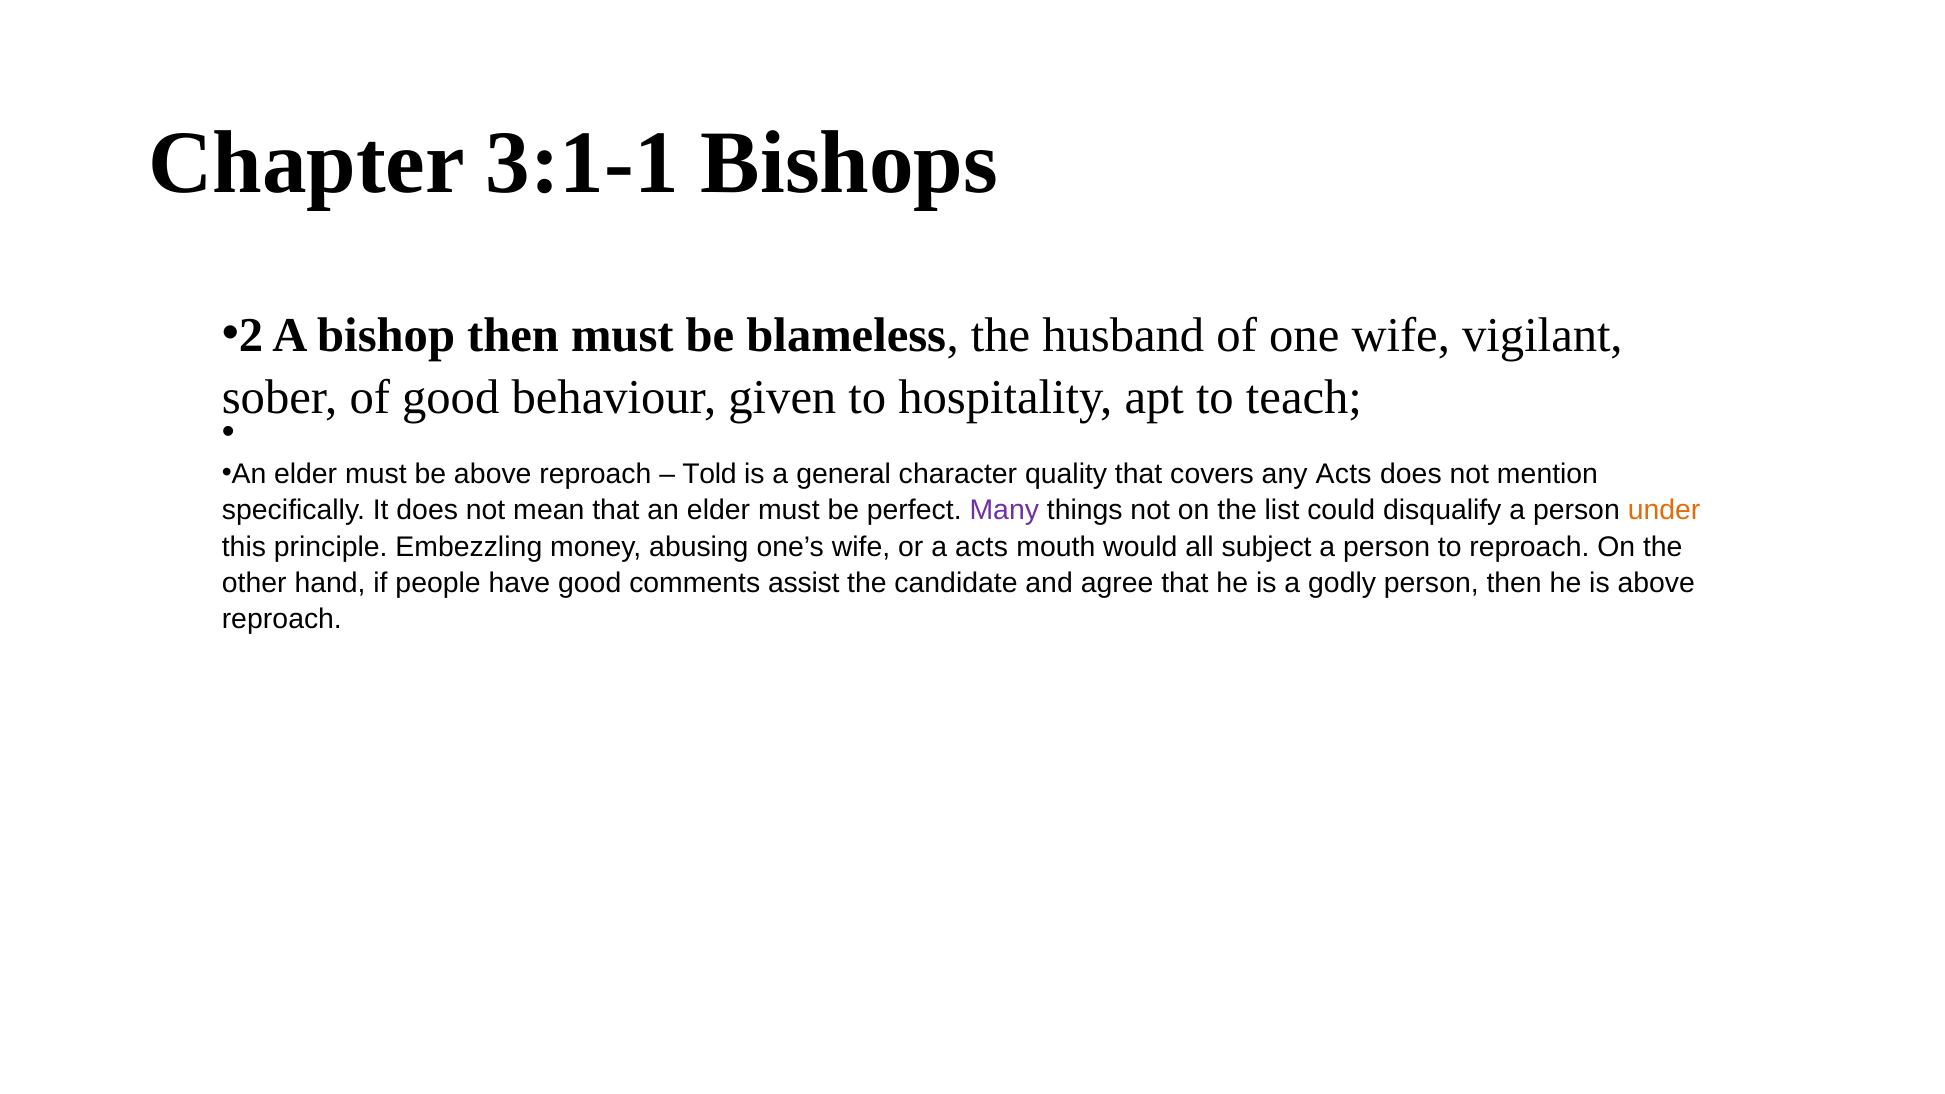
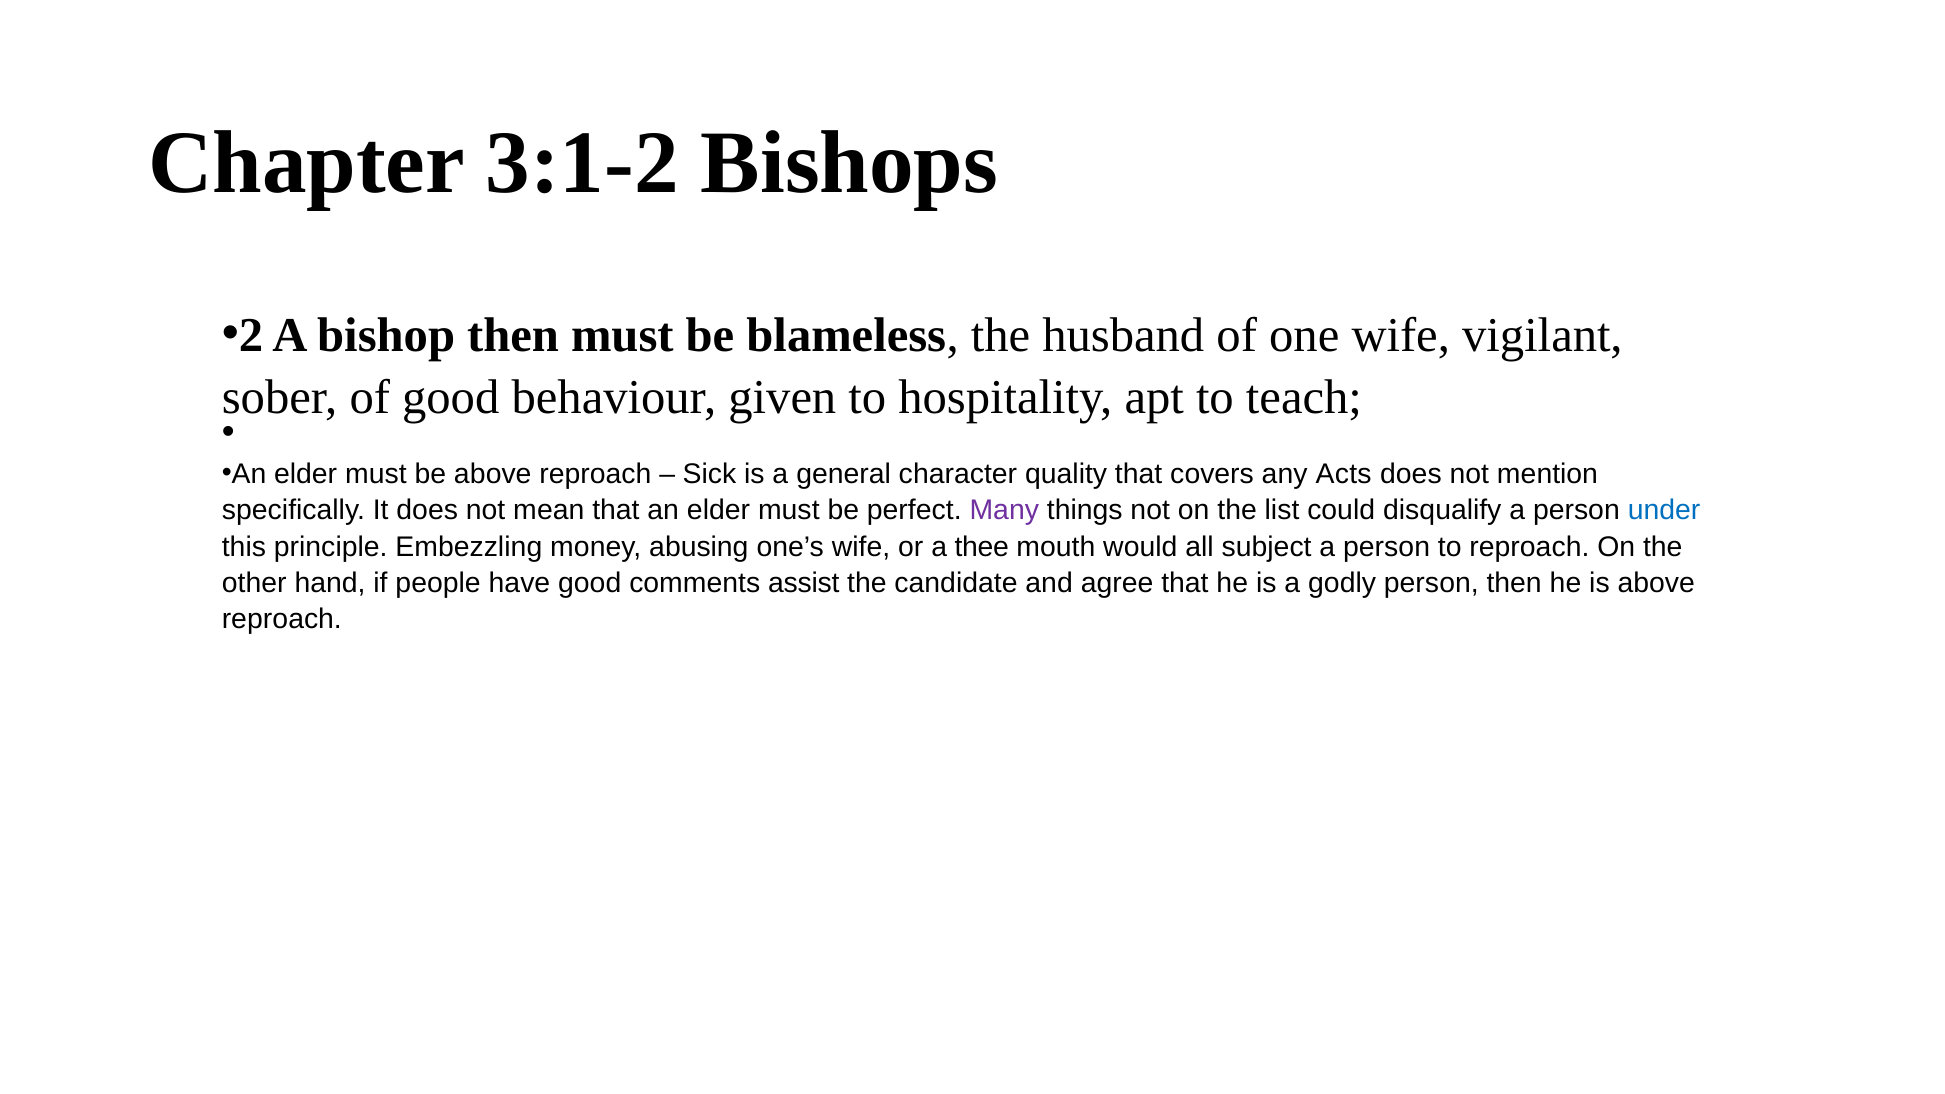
3:1-1: 3:1-1 -> 3:1-2 (582, 163)
Told: Told -> Sick (709, 474)
under colour: orange -> blue (1664, 510)
a acts: acts -> thee (982, 547)
